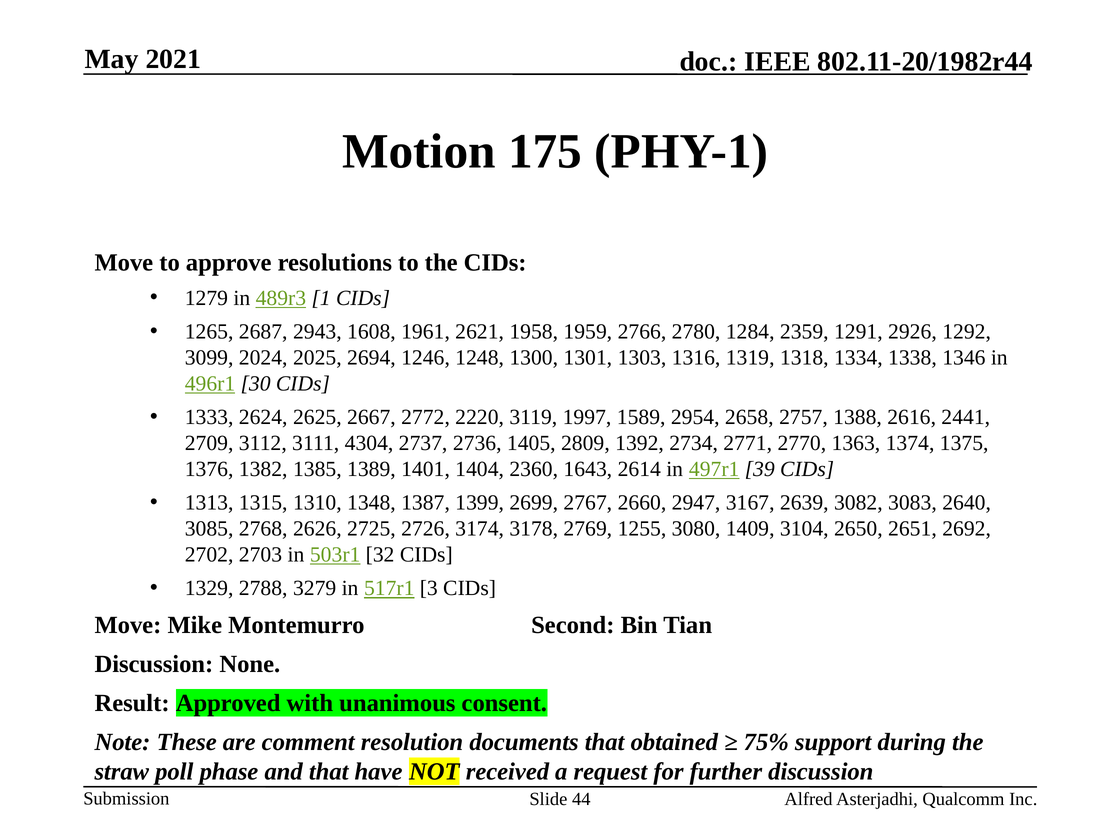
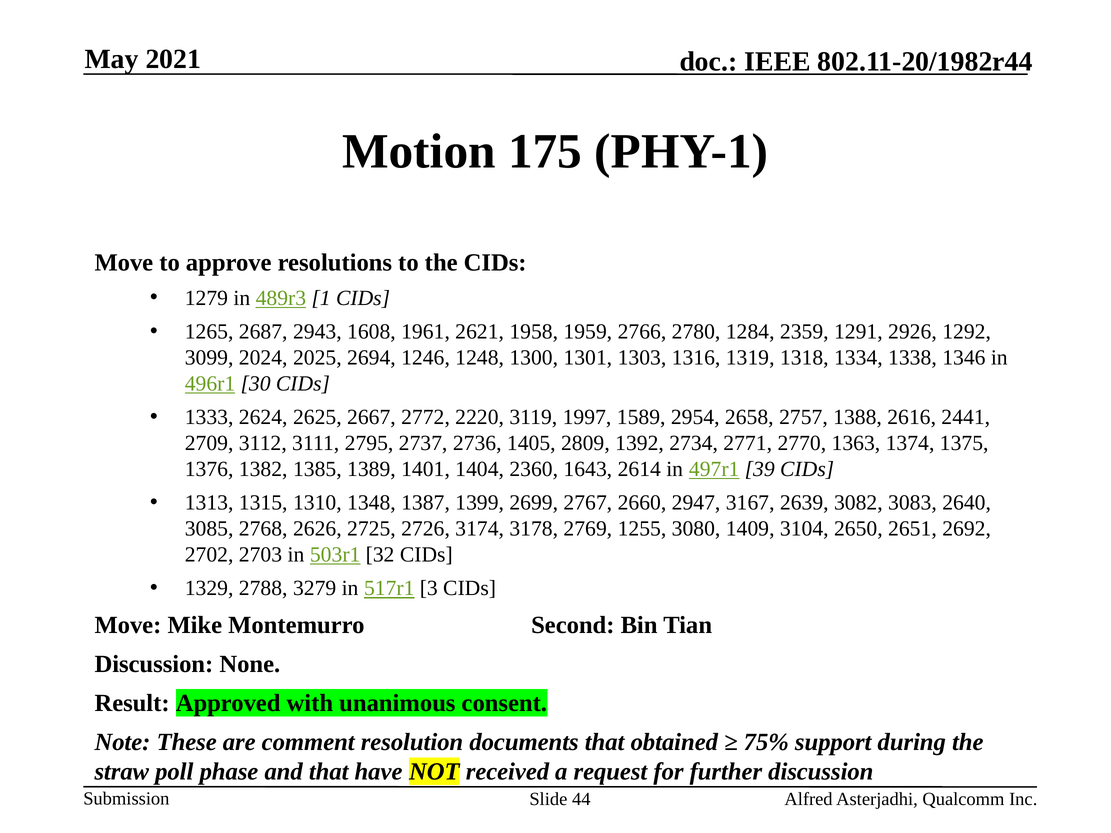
4304: 4304 -> 2795 (369, 443)
